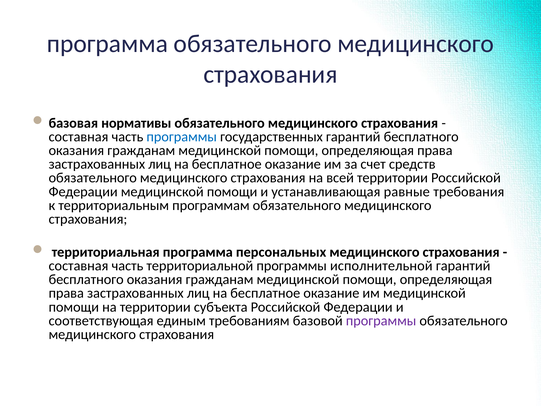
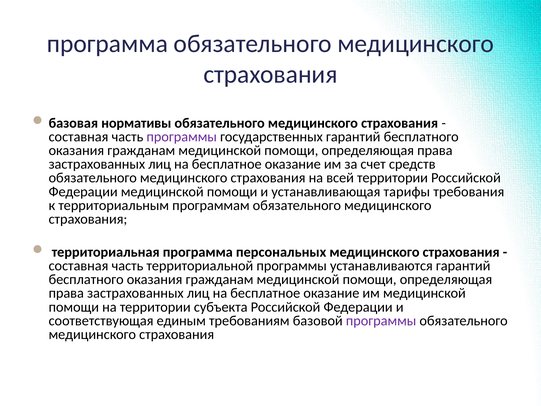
программы colour: blue -> purple (182, 137)
равные: равные -> тарифы (407, 192)
исполнительной: исполнительной -> устанавливаются (381, 266)
